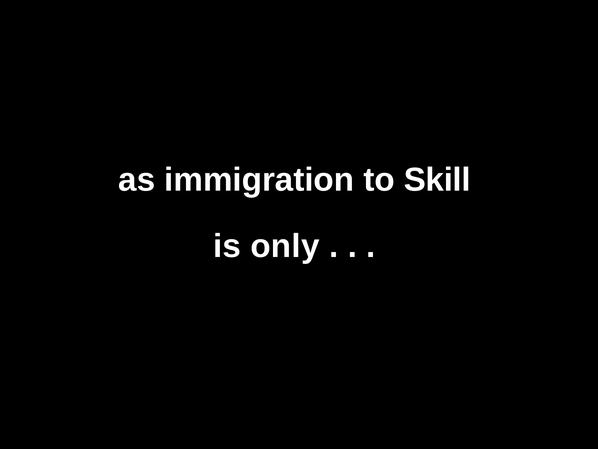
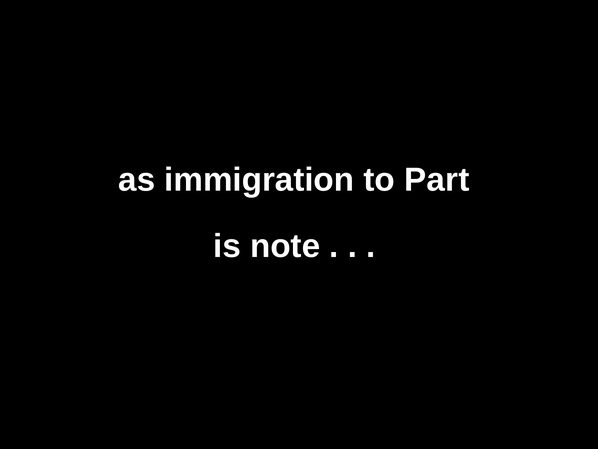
Skill: Skill -> Part (437, 180)
only: only -> note (285, 246)
